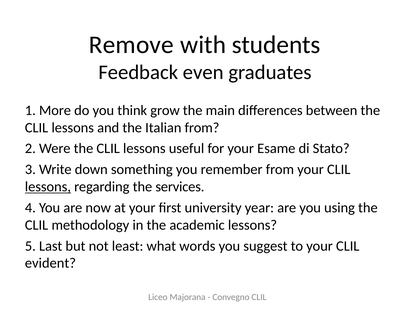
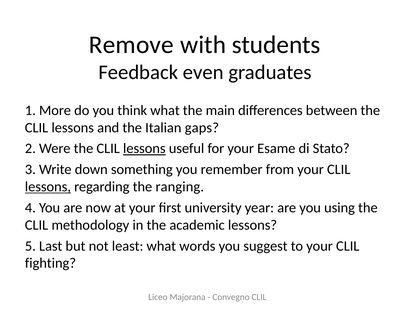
think grow: grow -> what (165, 110)
Italian from: from -> gaps (202, 128)
lessons underline: none -> present (144, 149)
services: services -> ranging (180, 187)
evident: evident -> fighting (50, 263)
